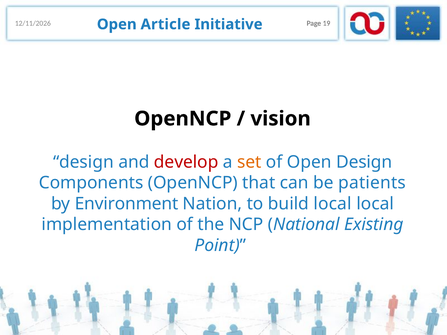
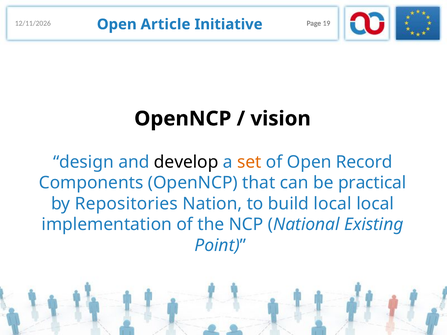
develop colour: red -> black (186, 162)
Open Design: Design -> Record (364, 162)
patients: patients -> practical (372, 183)
Environment: Environment -> Repositories (126, 204)
